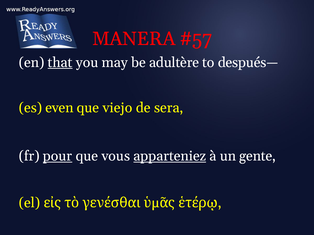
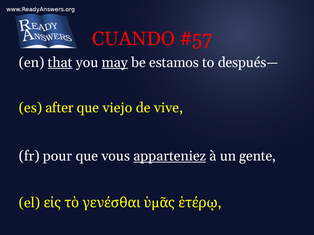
MANERA: MANERA -> CUANDO (134, 39)
may underline: none -> present (115, 63)
adultère: adultère -> estamos (174, 63)
even: even -> after (59, 108)
sera: sera -> vive (169, 108)
pour underline: present -> none (58, 156)
